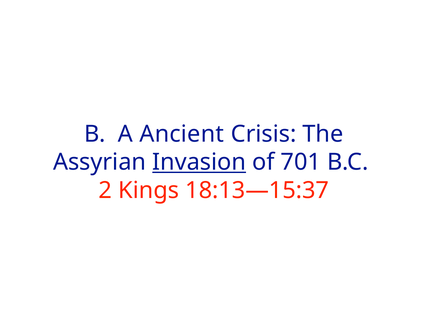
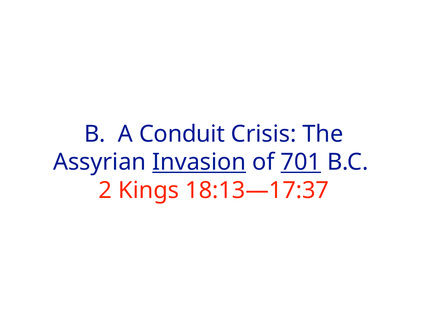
Ancient: Ancient -> Conduit (182, 134)
701 underline: none -> present (301, 162)
18:13—15:37: 18:13—15:37 -> 18:13—17:37 (257, 190)
